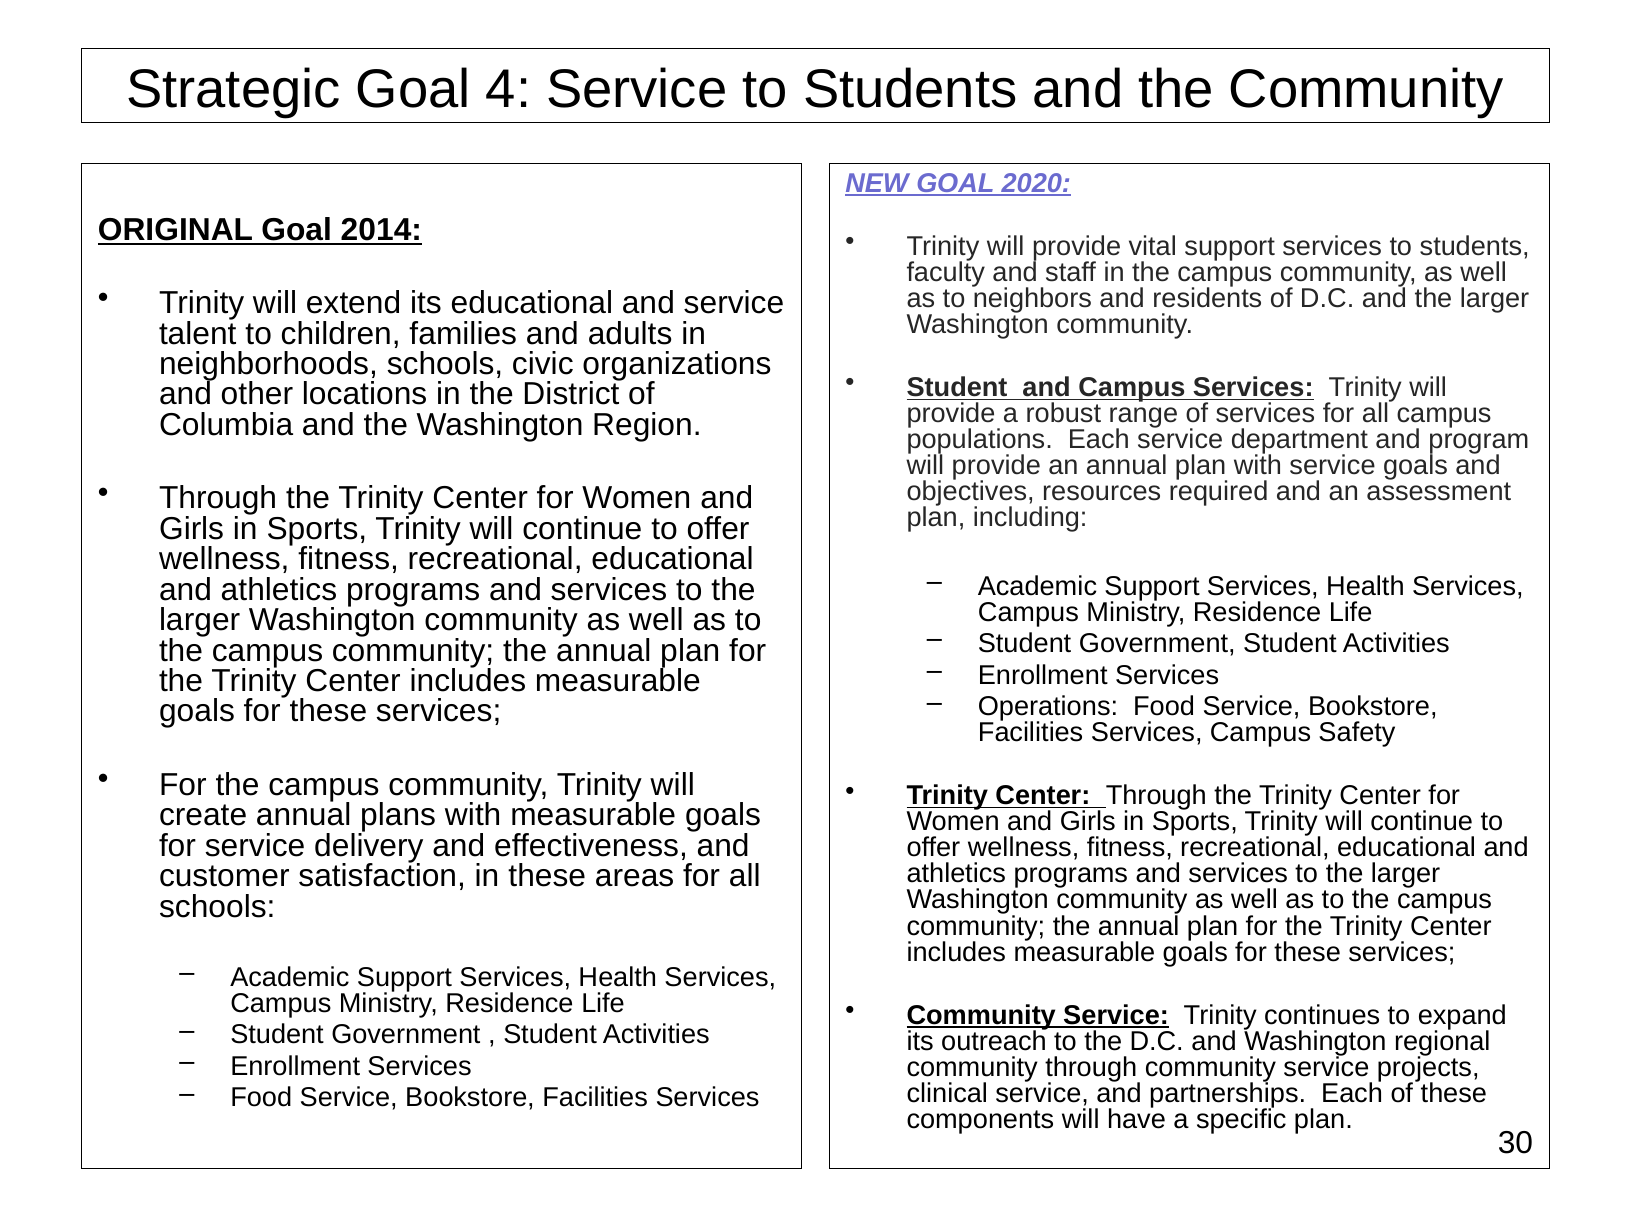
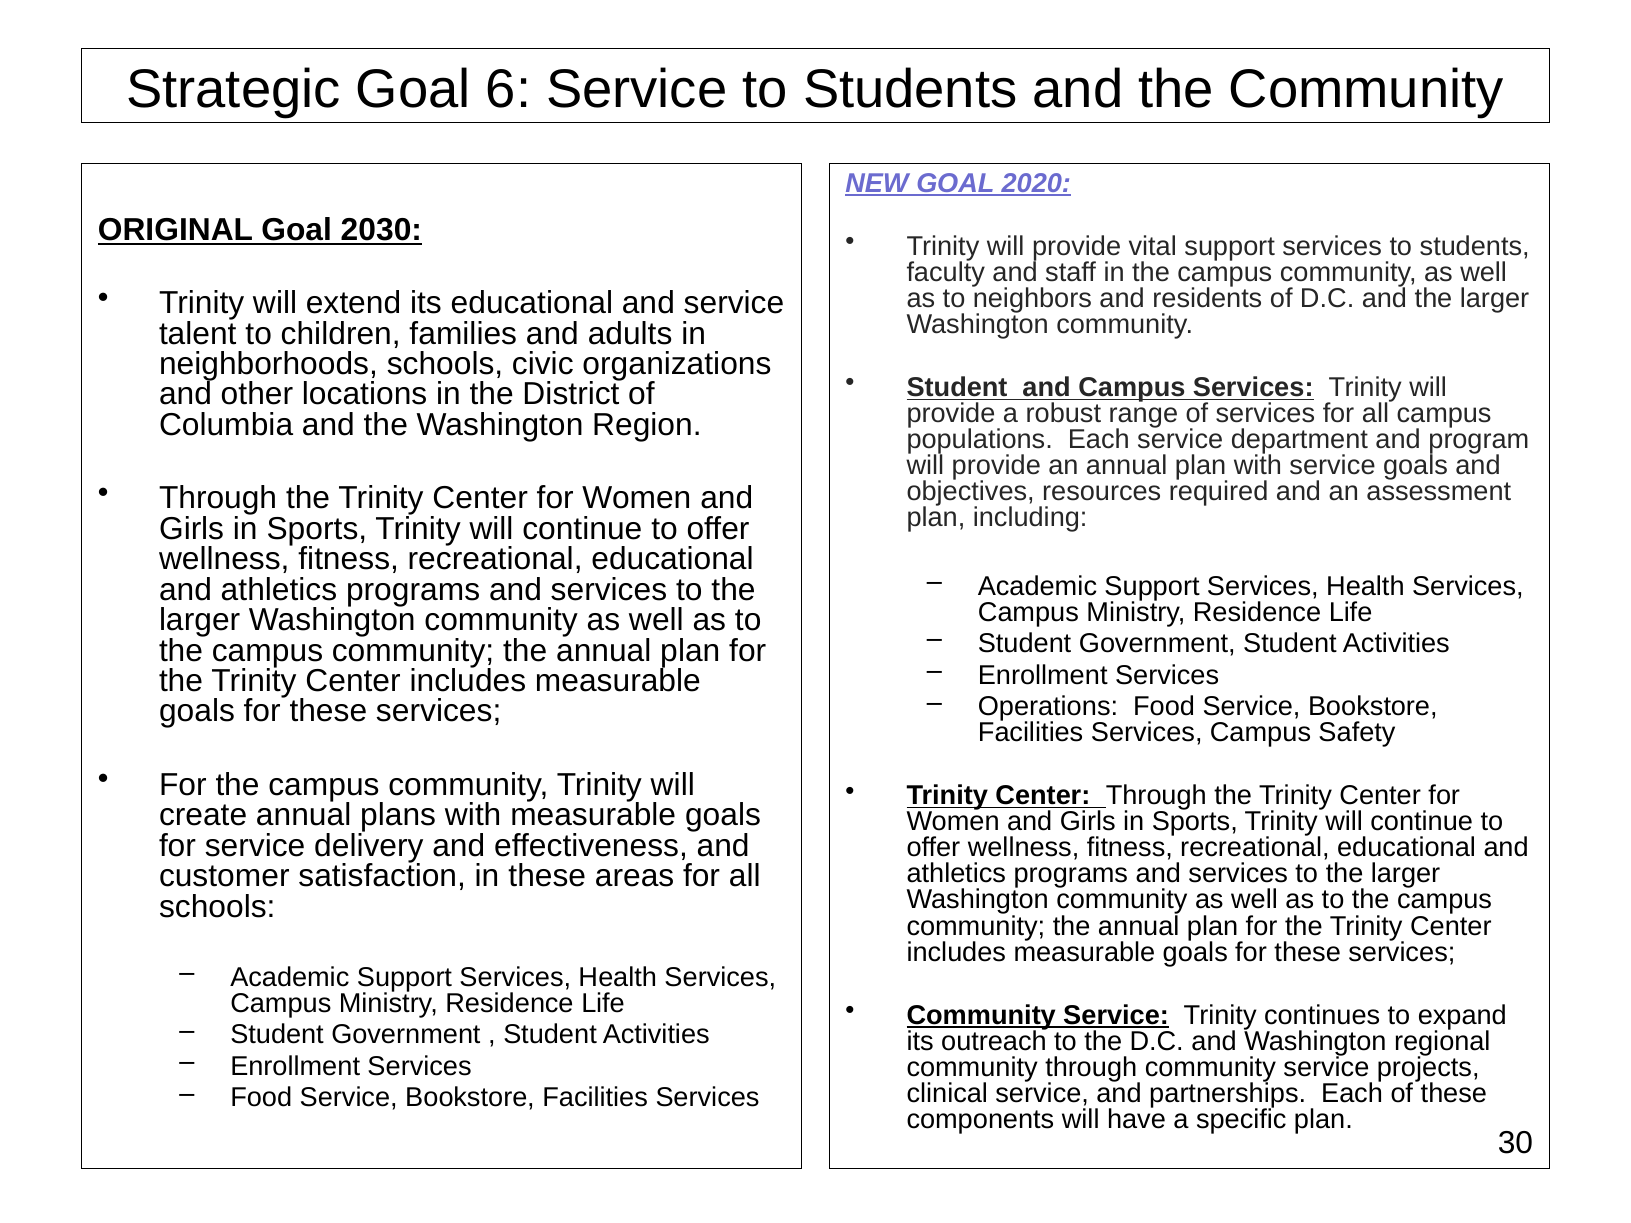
4: 4 -> 6 (508, 89)
2014: 2014 -> 2030 (381, 230)
